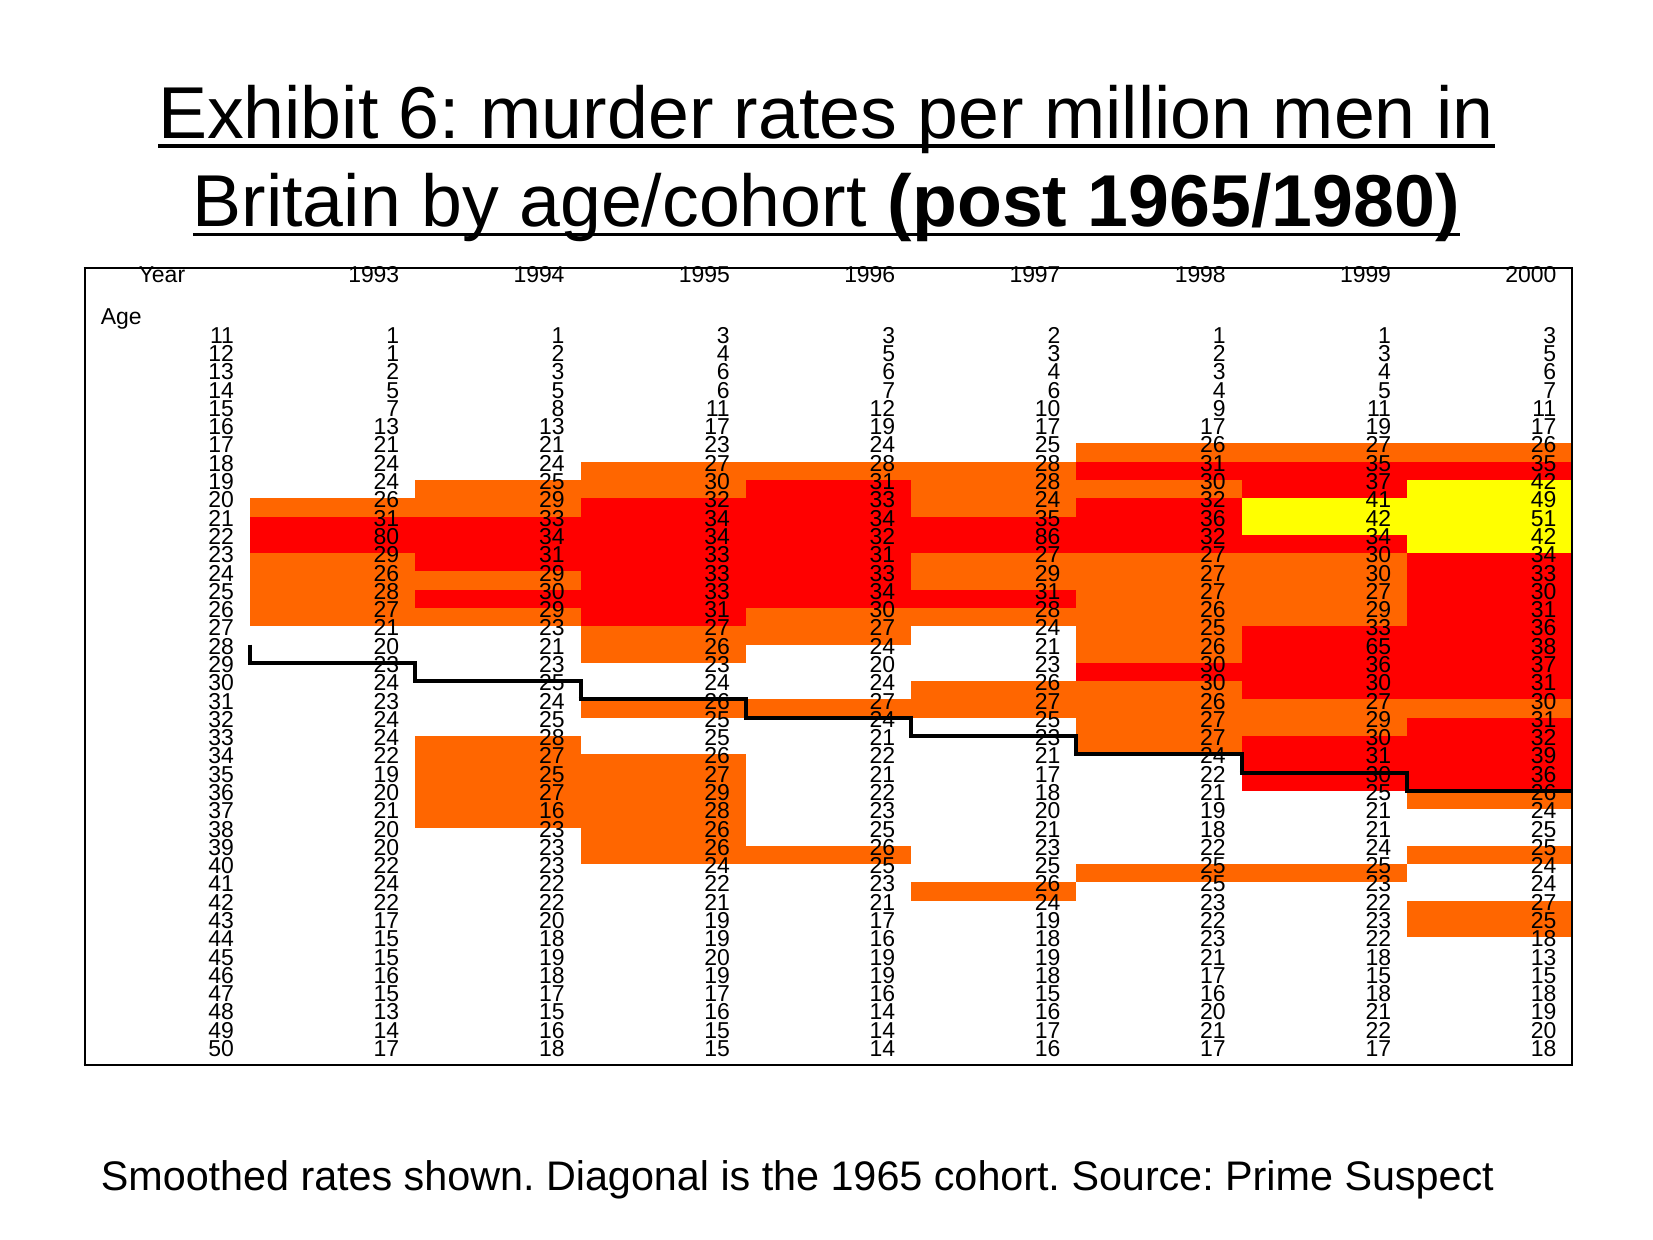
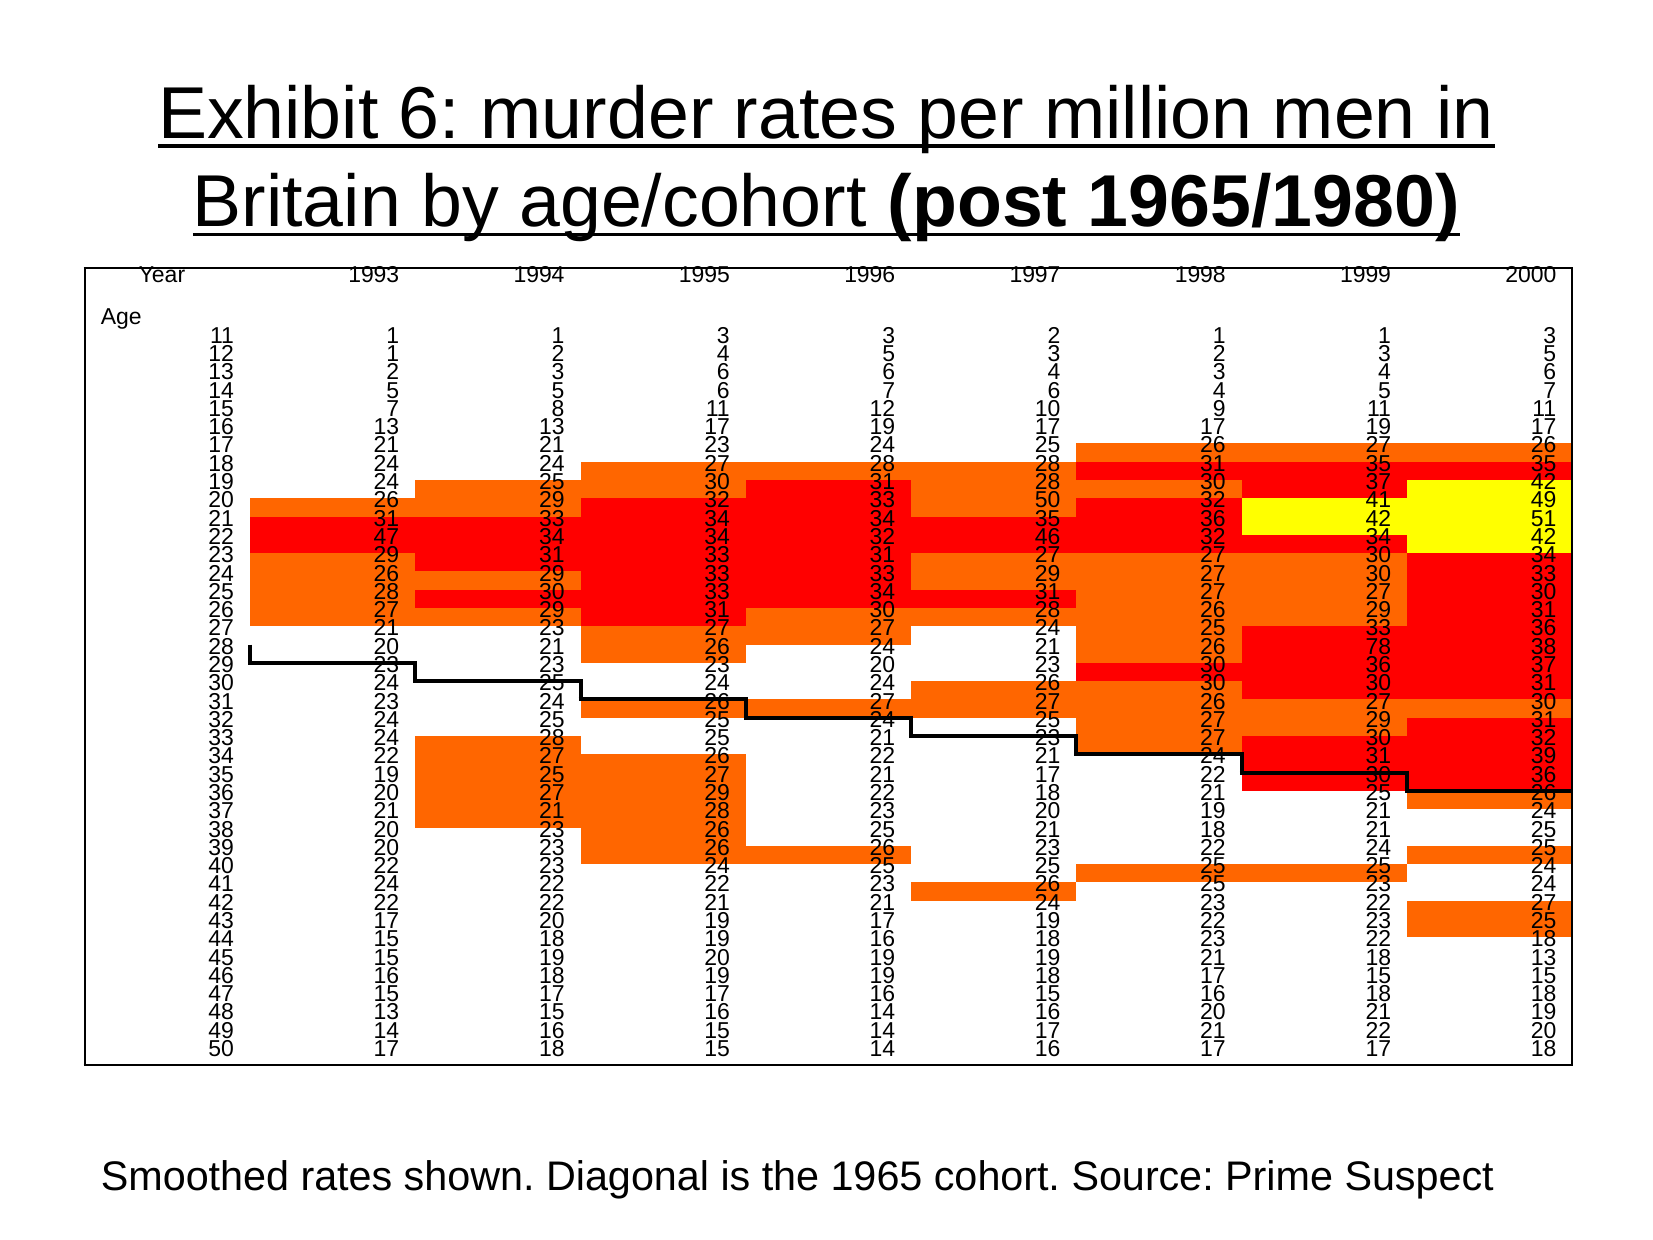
32 33 24: 24 -> 50 (1048, 500)
22 80: 80 -> 47 (387, 537)
32 86: 86 -> 46 (1048, 537)
65: 65 -> 78 (1378, 646)
37 21 16: 16 -> 21 (552, 811)
